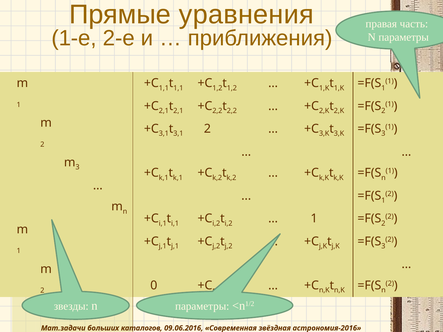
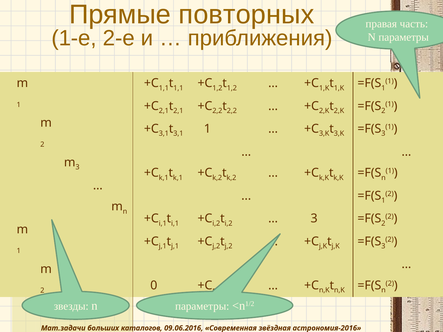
уравнения: уравнения -> повторных (246, 14)
2: 2 -> 1 (207, 129)
1: 1 -> 3 (314, 219)
